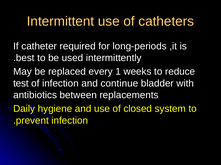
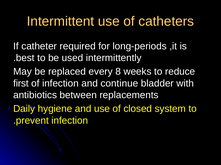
1: 1 -> 8 (118, 72)
test: test -> first (21, 84)
